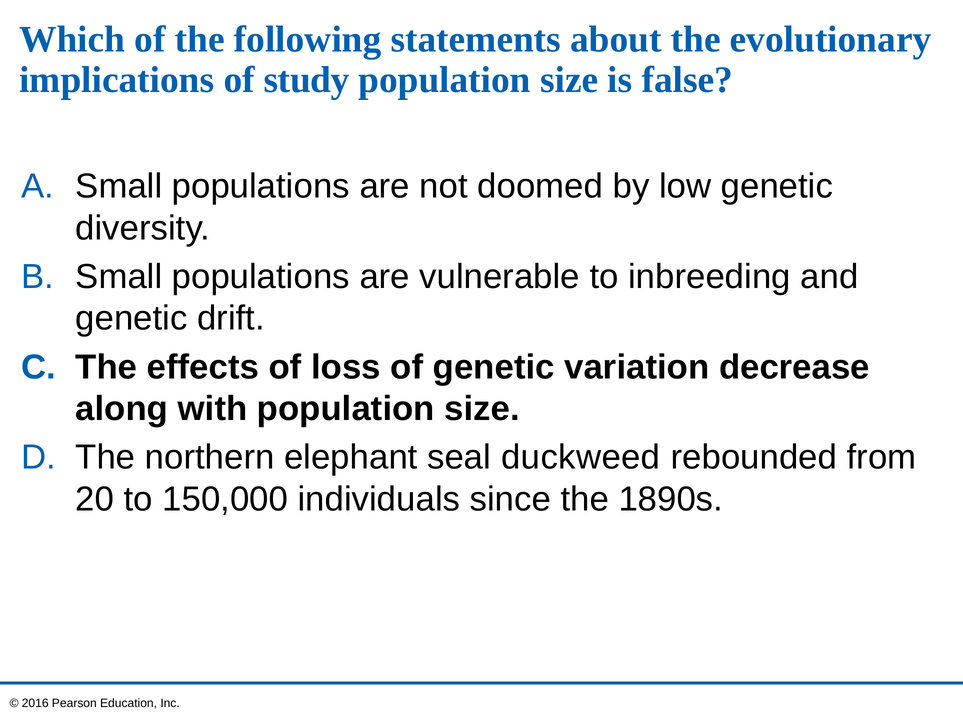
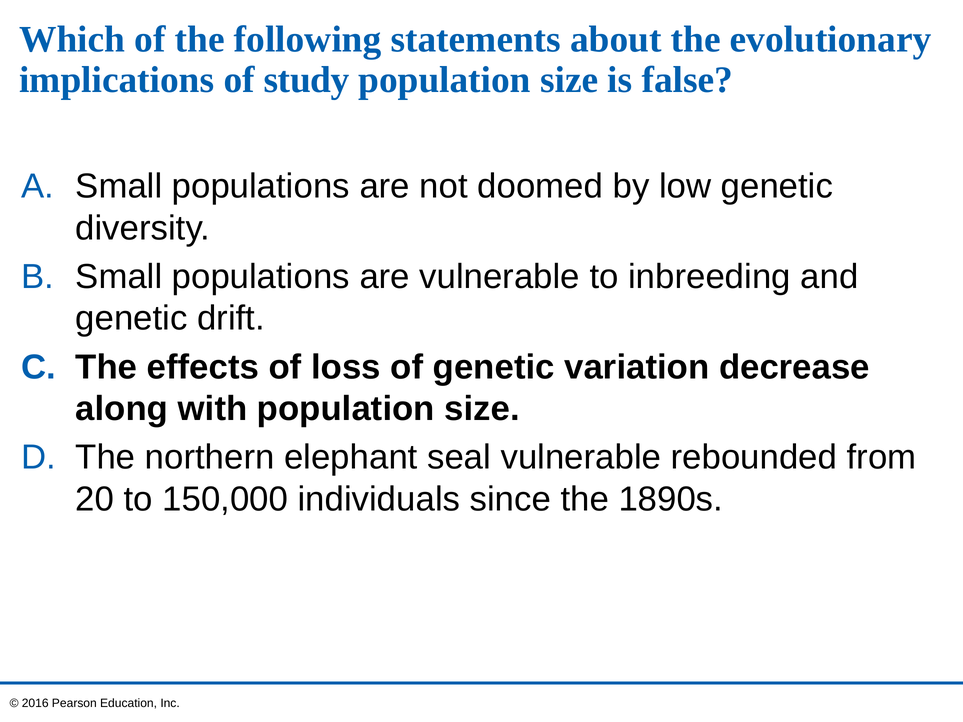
seal duckweed: duckweed -> vulnerable (581, 458)
